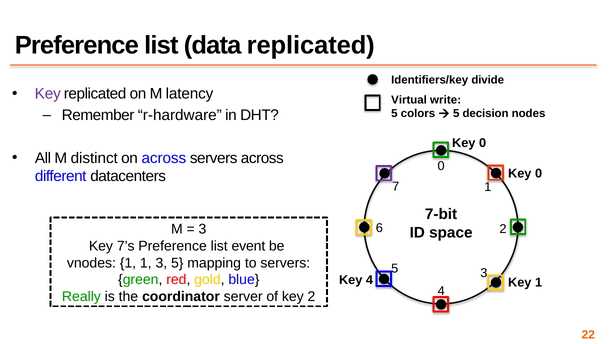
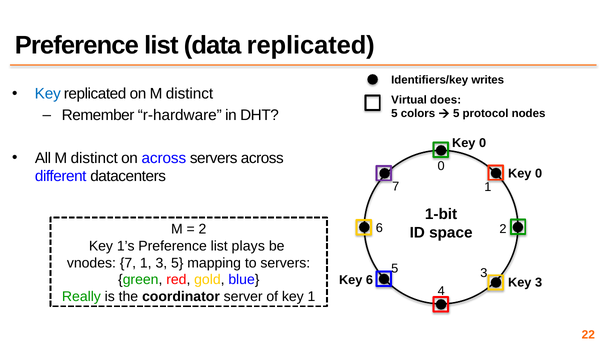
divide: divide -> writes (488, 80)
Key colour: purple -> blue (48, 94)
on M latency: latency -> distinct (189, 94)
write: write -> does (446, 100)
decision: decision -> protocol (486, 114)
7-bit: 7-bit -> 1-bit (441, 214)
3: 3 -> 2 (202, 230)
7’s: 7’s -> 1’s (126, 246)
event: event -> plays (248, 246)
vnodes 1: 1 -> 7 (128, 263)
Key 4: 4 -> 6 (369, 280)
Key 1: 1 -> 3 (539, 283)
key 2: 2 -> 1 (312, 297)
